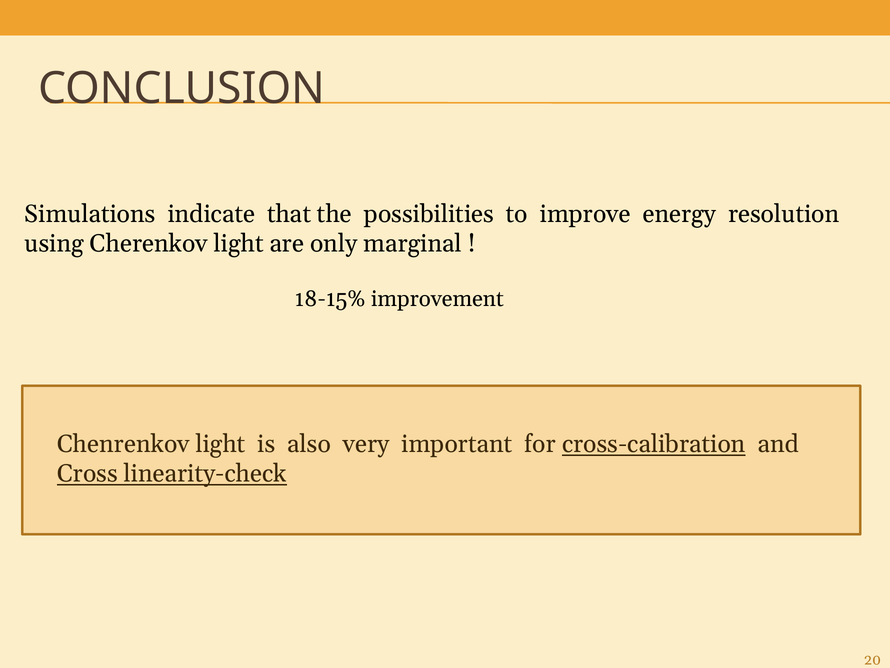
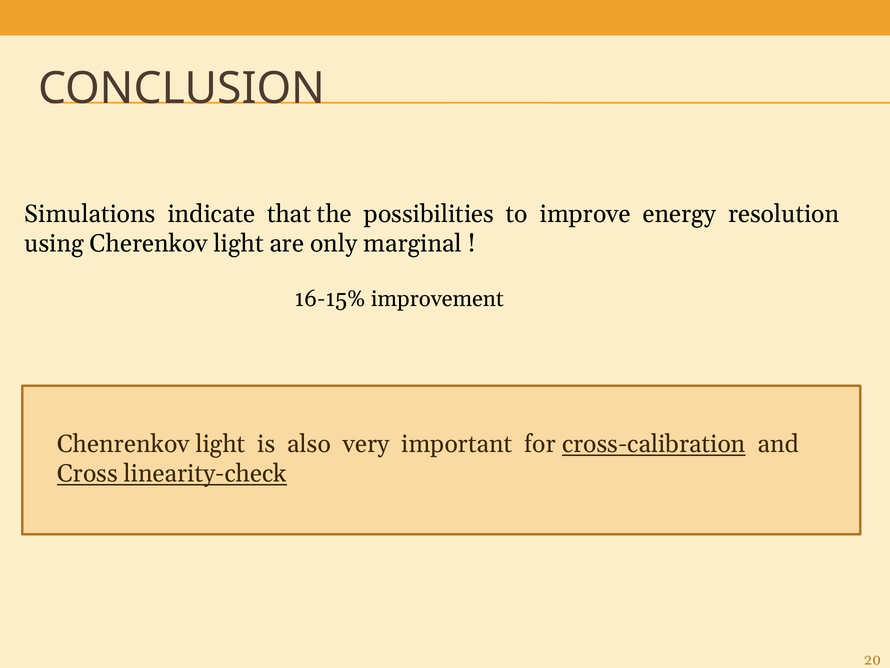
18-15%: 18-15% -> 16-15% (330, 299)
